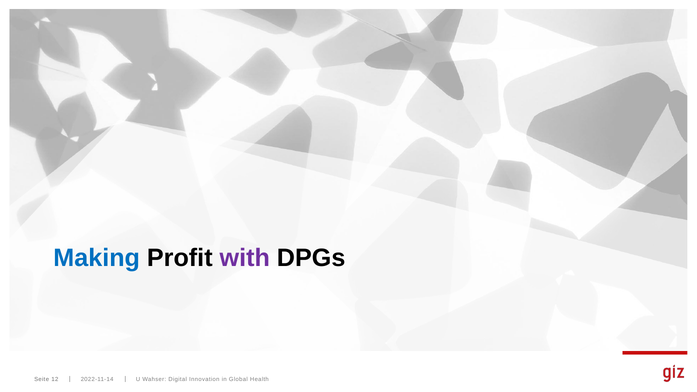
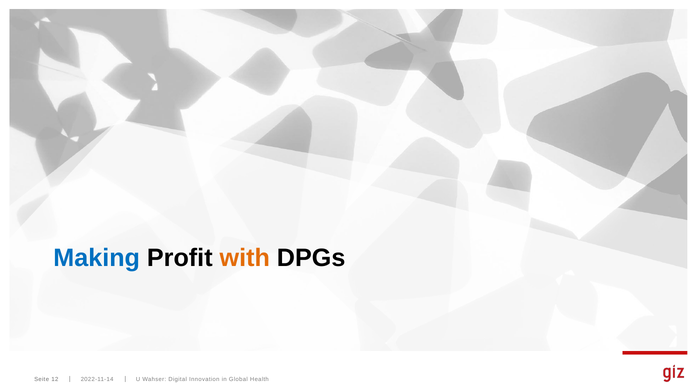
with colour: purple -> orange (245, 258)
